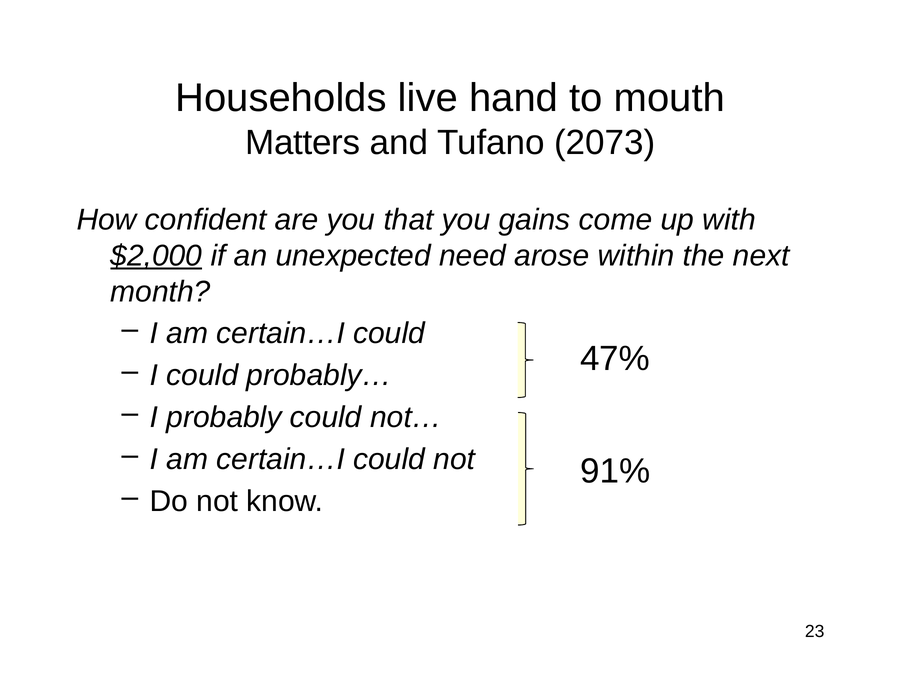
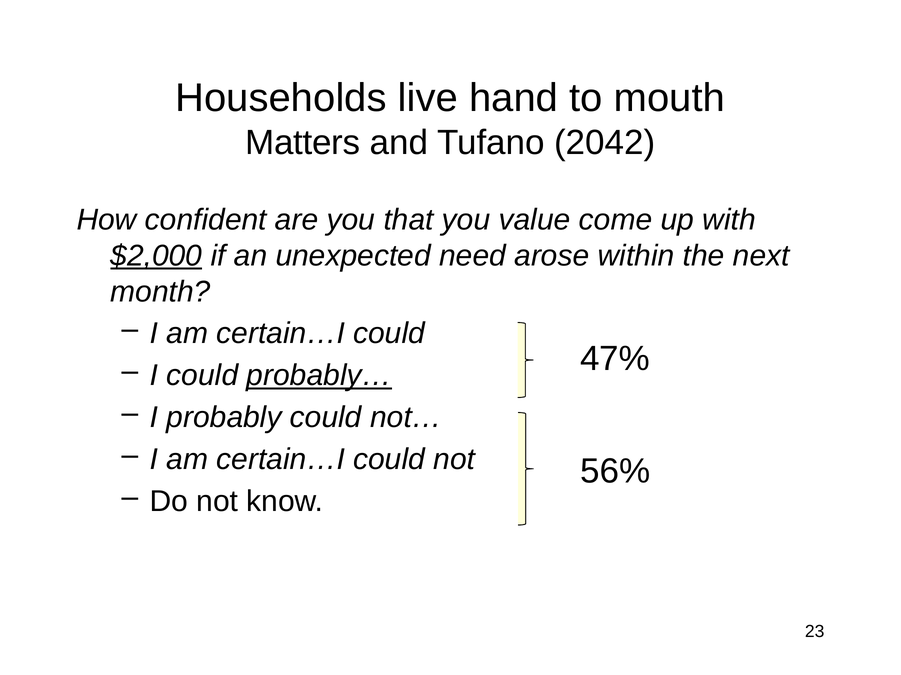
2073: 2073 -> 2042 (605, 143)
gains: gains -> value (535, 220)
probably… underline: none -> present (319, 376)
91%: 91% -> 56% (615, 472)
